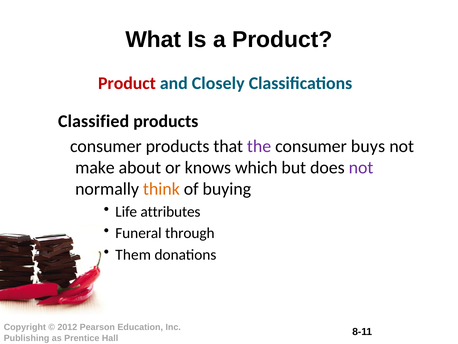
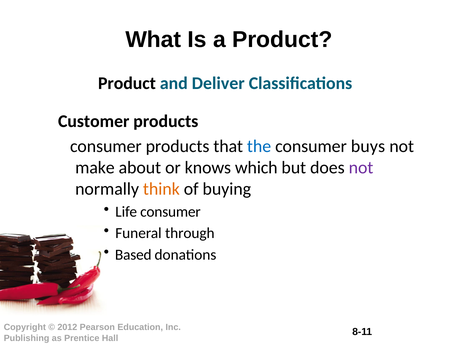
Product colour: red -> black (127, 83)
Closely: Closely -> Deliver (218, 83)
Classified: Classified -> Customer (94, 121)
the colour: purple -> blue (259, 146)
Life attributes: attributes -> consumer (170, 212)
Them: Them -> Based (133, 254)
